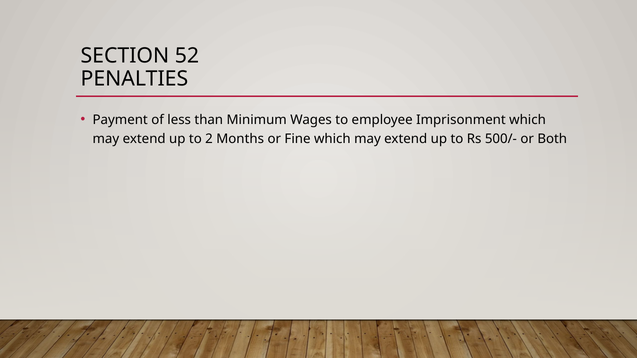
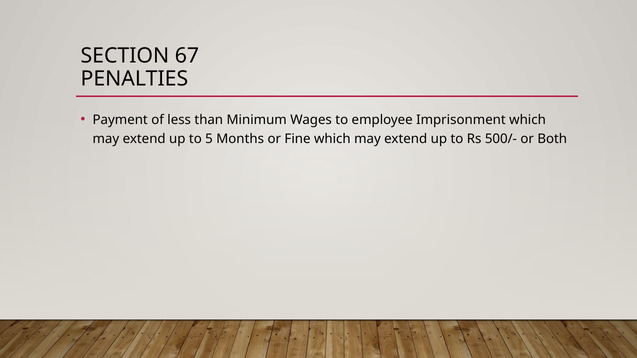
52: 52 -> 67 (187, 56)
2: 2 -> 5 (209, 139)
